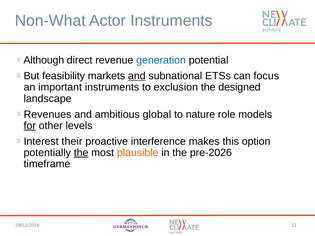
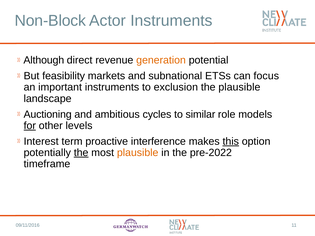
Non-What: Non-What -> Non-Block (50, 21)
generation colour: blue -> orange (161, 60)
and underline: present -> none (137, 76)
the designed: designed -> plausible (239, 87)
Revenues: Revenues -> Auctioning (48, 114)
global: global -> cycles (157, 114)
nature: nature -> similar (200, 114)
their: their -> term (72, 141)
this underline: none -> present (231, 141)
pre-2026: pre-2026 -> pre-2022 (211, 153)
